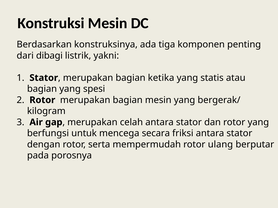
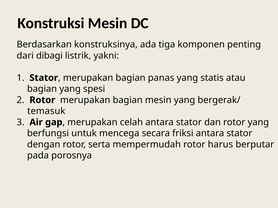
ketika: ketika -> panas (161, 78)
kilogram: kilogram -> temasuk (46, 111)
ulang: ulang -> harus (220, 145)
